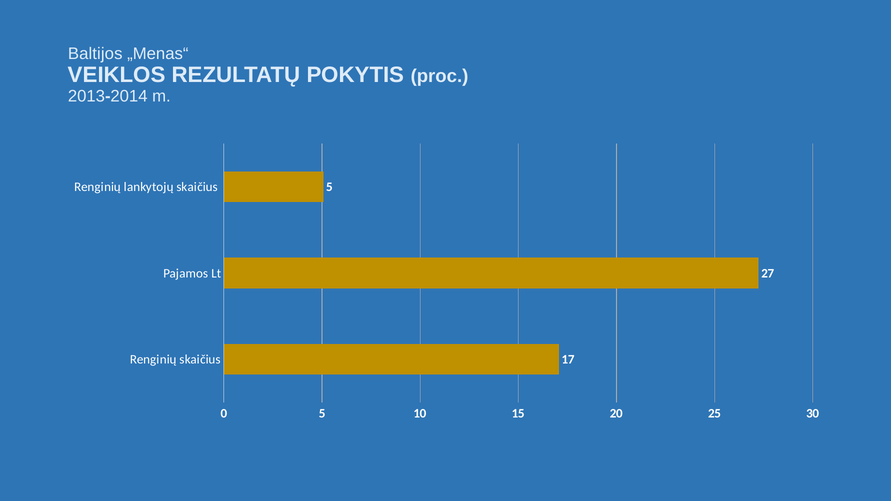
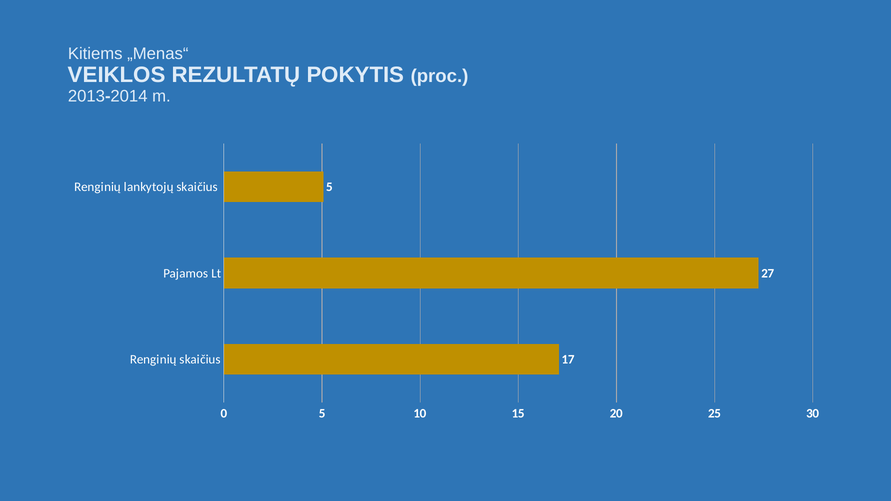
Baltijos: Baltijos -> Kitiems (95, 54)
